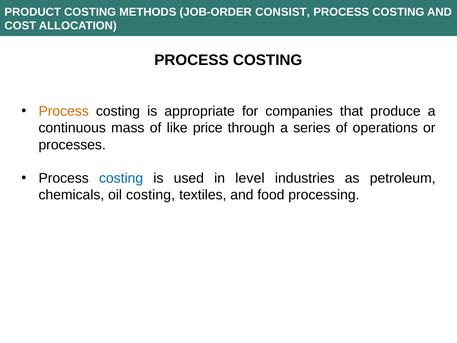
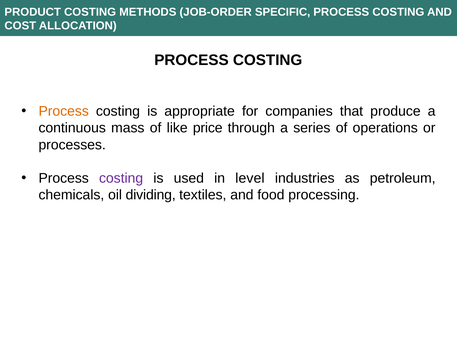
CONSIST: CONSIST -> SPECIFIC (283, 12)
costing colour: blue -> purple (121, 178)
oil costing: costing -> dividing (151, 195)
